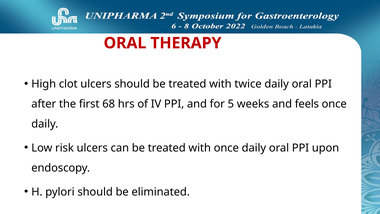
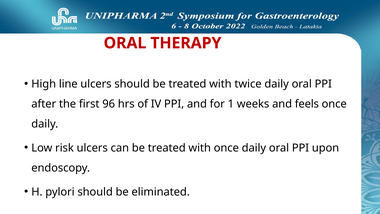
clot: clot -> line (68, 84)
68: 68 -> 96 (109, 104)
5: 5 -> 1 (231, 104)
